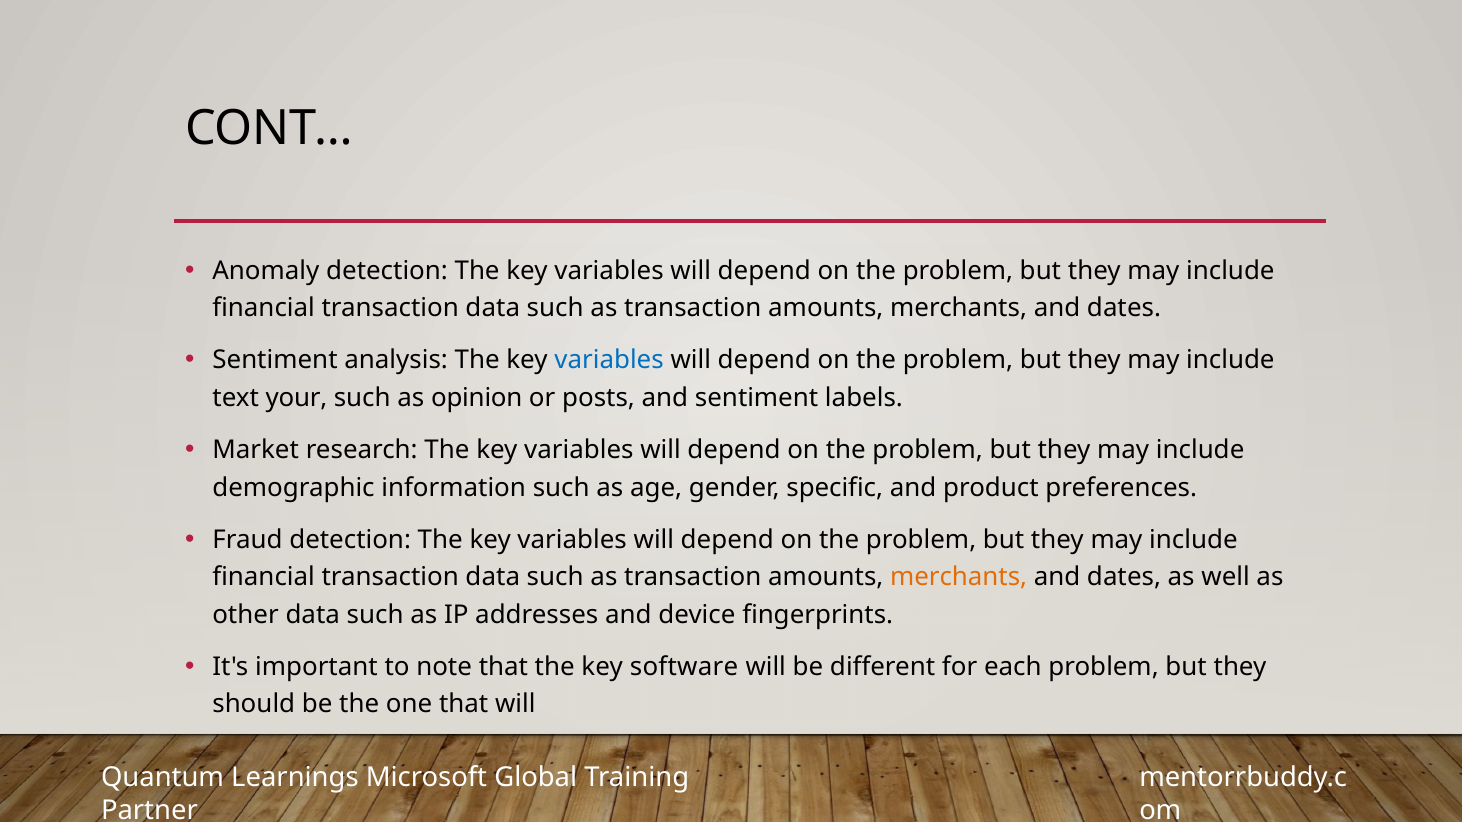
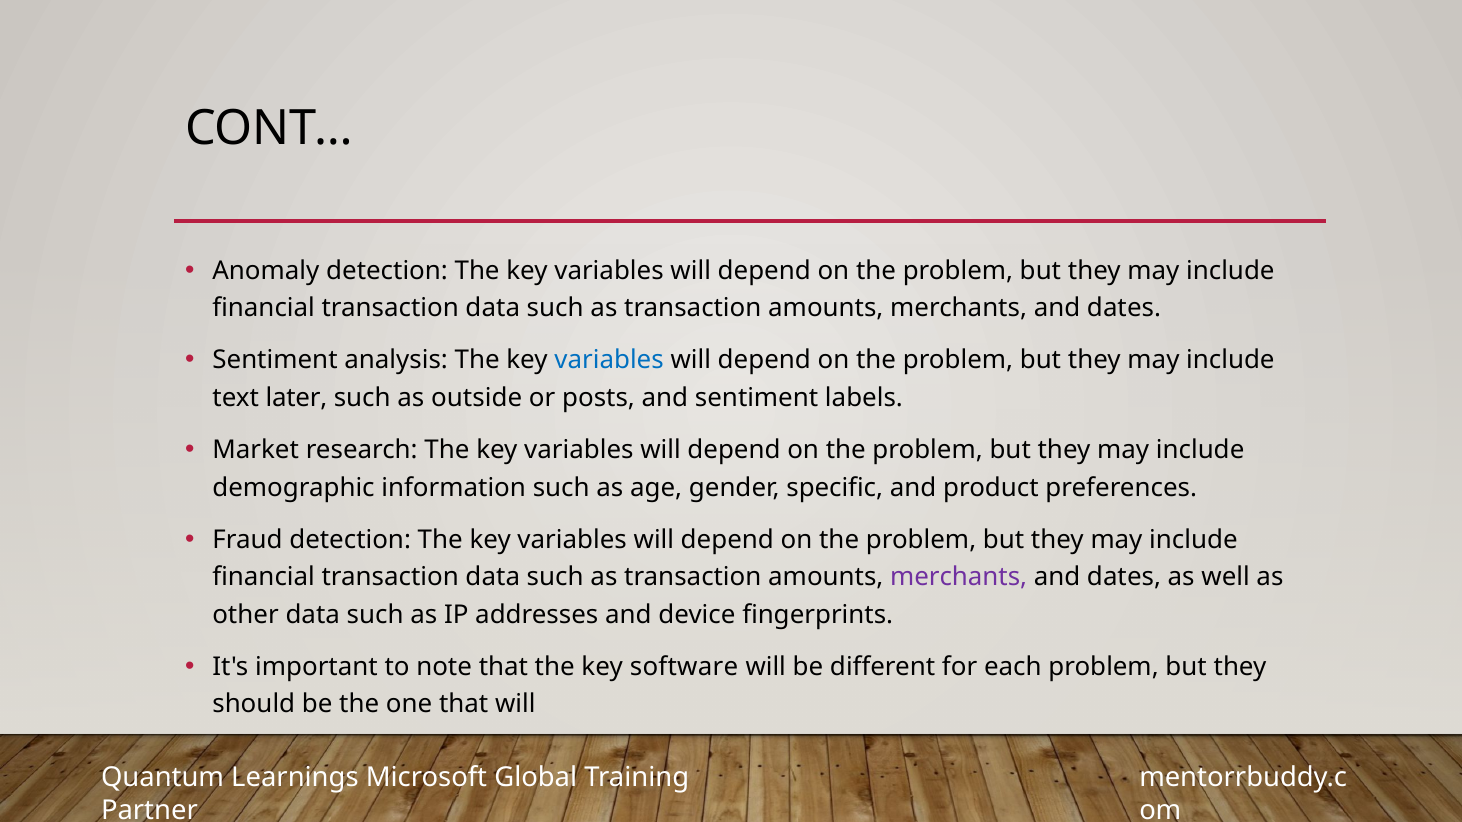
your: your -> later (296, 398)
opinion: opinion -> outside (477, 398)
merchants colour: orange -> purple (959, 578)
